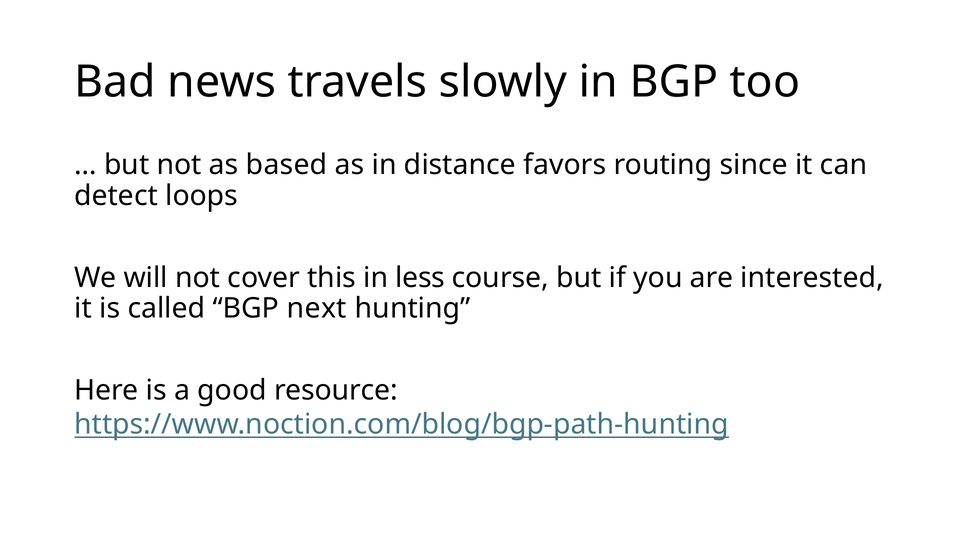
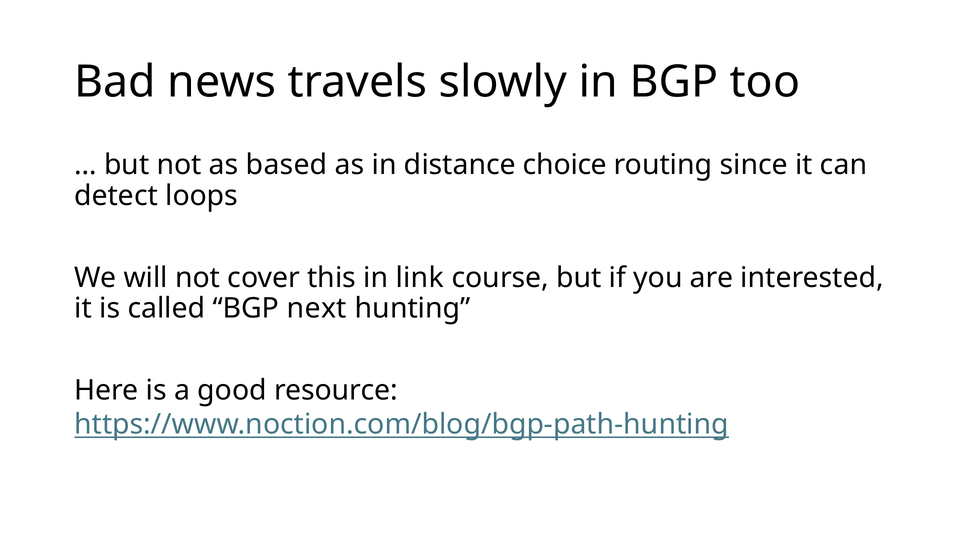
favors: favors -> choice (565, 165)
less: less -> link (420, 277)
